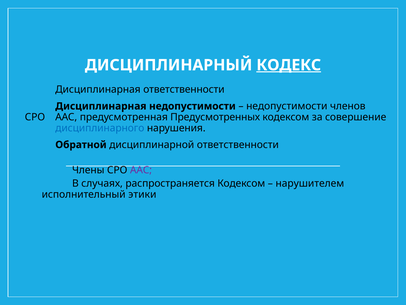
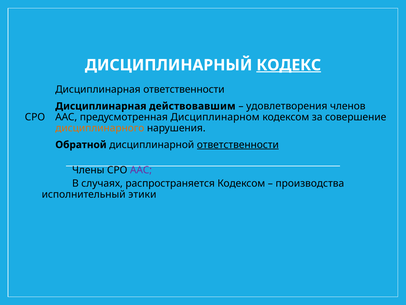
Дисциплинарная недопустимости: недопустимости -> действовавшим (192, 106)
недопустимости: недопустимости -> удовлетворения (287, 106)
Предусмотренных: Предусмотренных -> Дисциплинарном (215, 117)
дисциплинарного colour: blue -> orange (100, 128)
ответственности underline: none -> present (238, 145)
нарушителем: нарушителем -> производства (310, 183)
